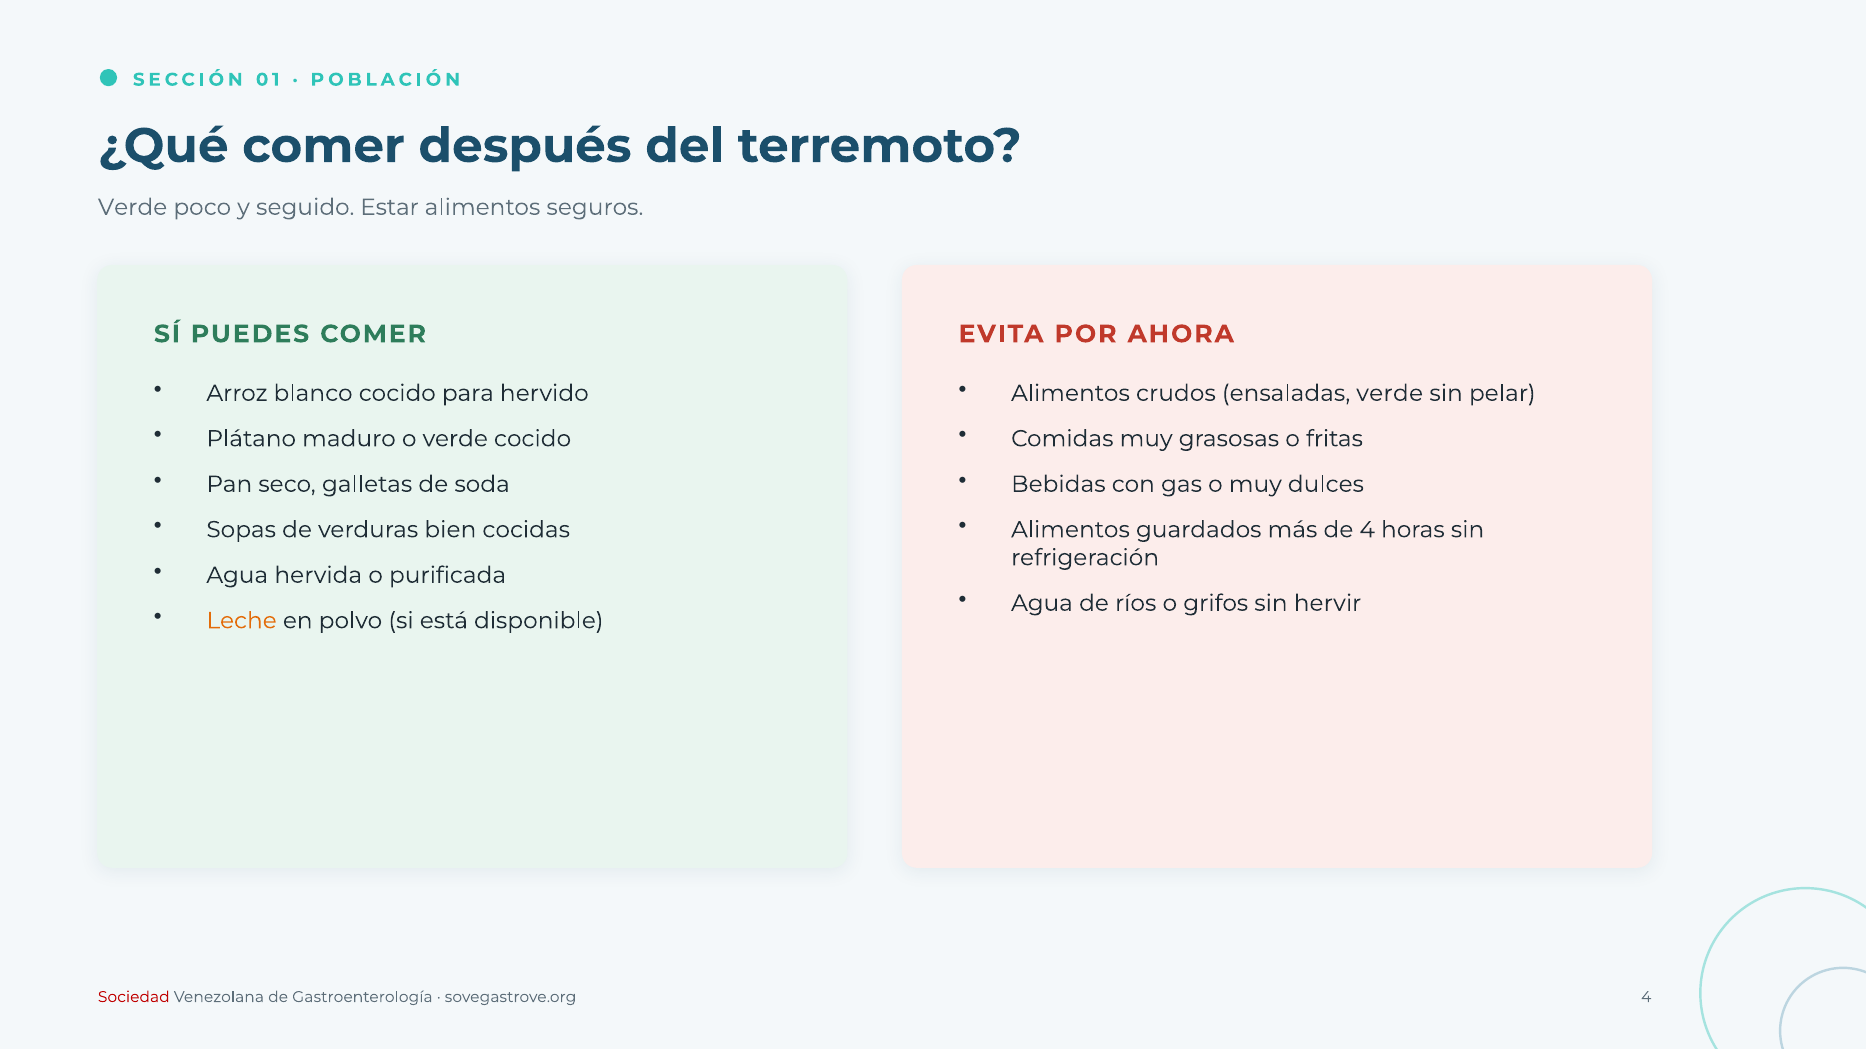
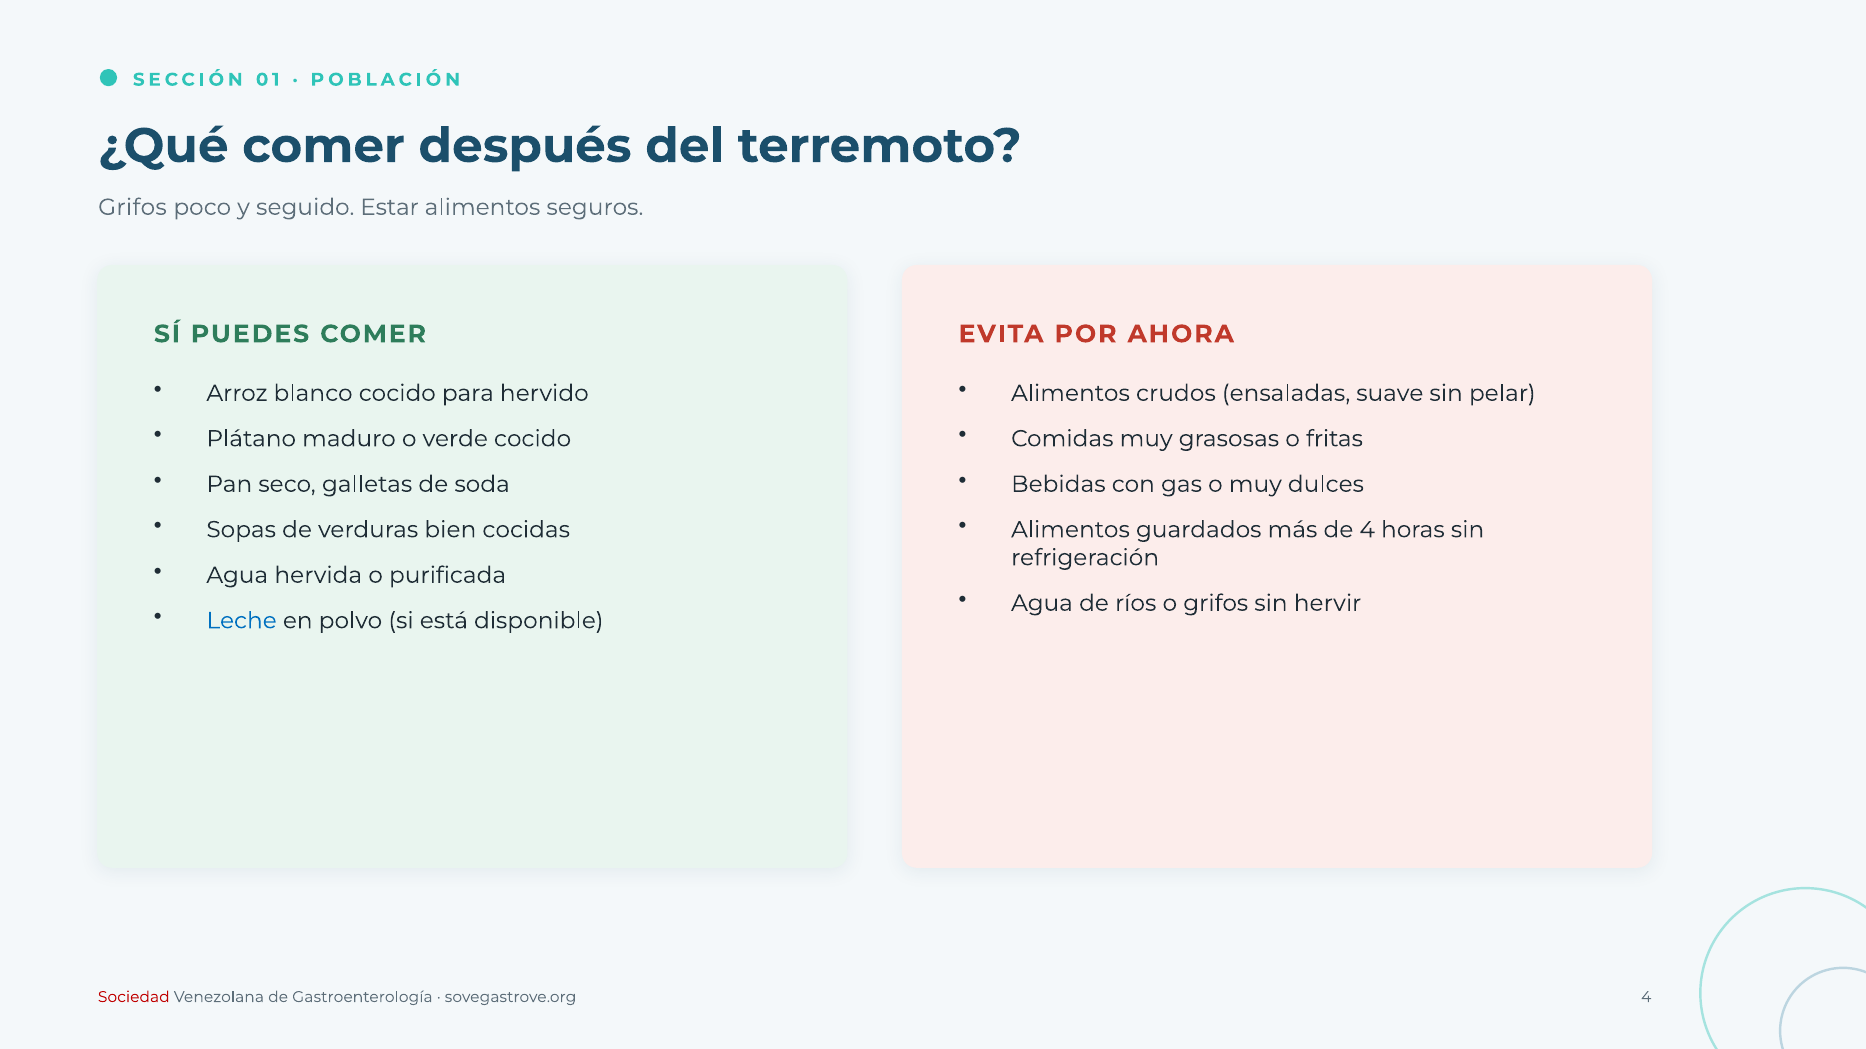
Verde: Verde -> Grifos (132, 207)
ensaladas verde: verde -> suave (1390, 393)
Leche colour: orange -> blue (242, 621)
